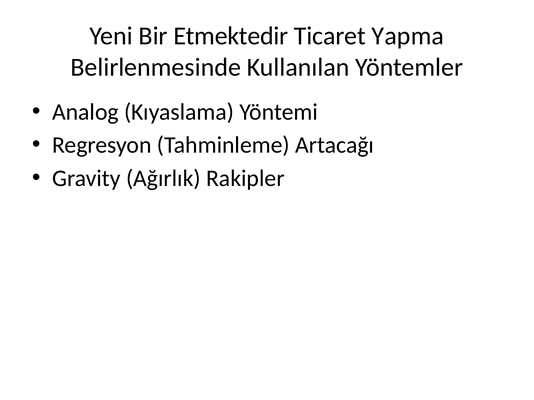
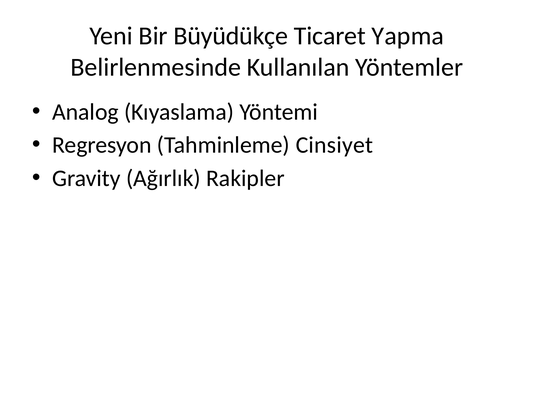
Etmektedir: Etmektedir -> Büyüdükçe (231, 36)
Artacağı: Artacağı -> Cinsiyet (334, 145)
